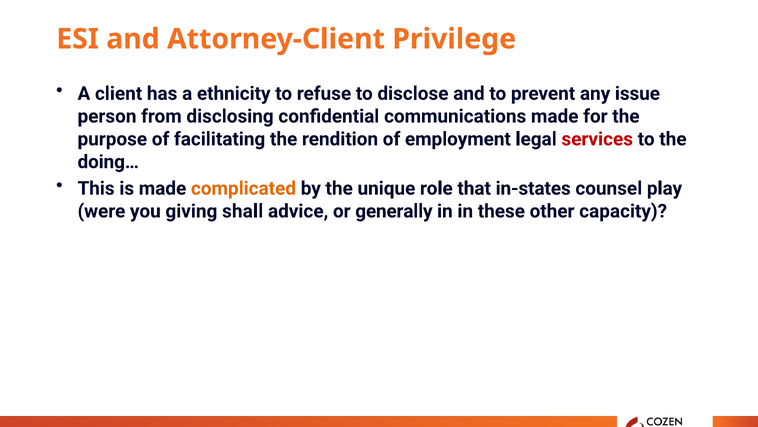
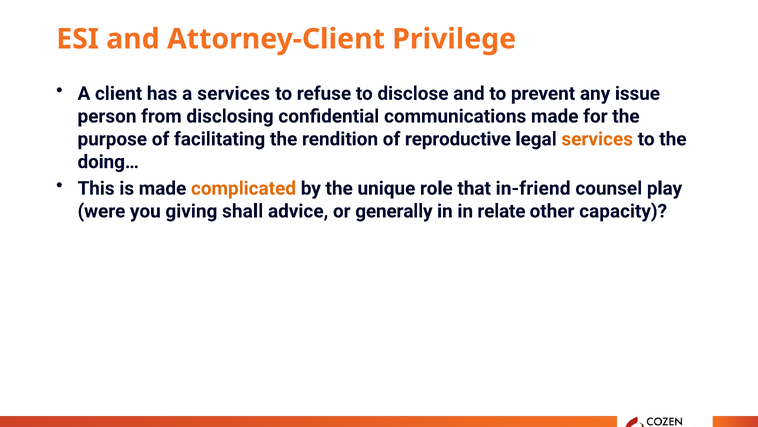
a ethnicity: ethnicity -> services (234, 93)
employment: employment -> reproductive (458, 139)
services colour: red -> orange (597, 139)
in-states: in-states -> in-friend (533, 188)
these: these -> relate (501, 211)
